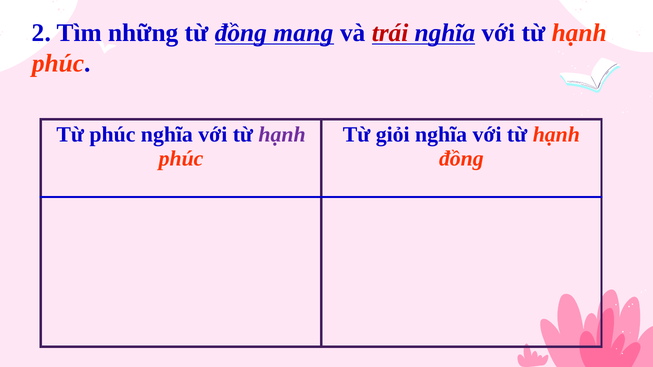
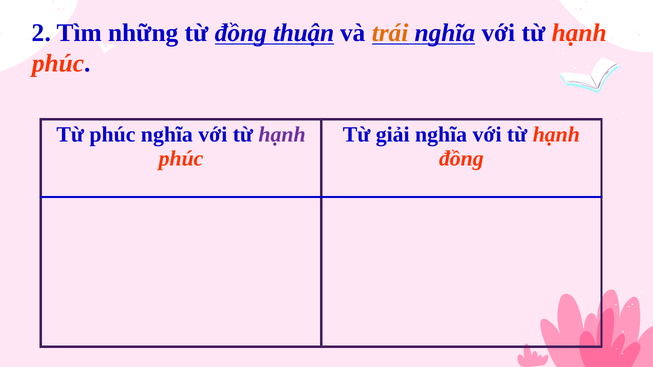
mang: mang -> thuận (304, 33)
trái colour: red -> orange (390, 33)
giỏi: giỏi -> giải (393, 135)
